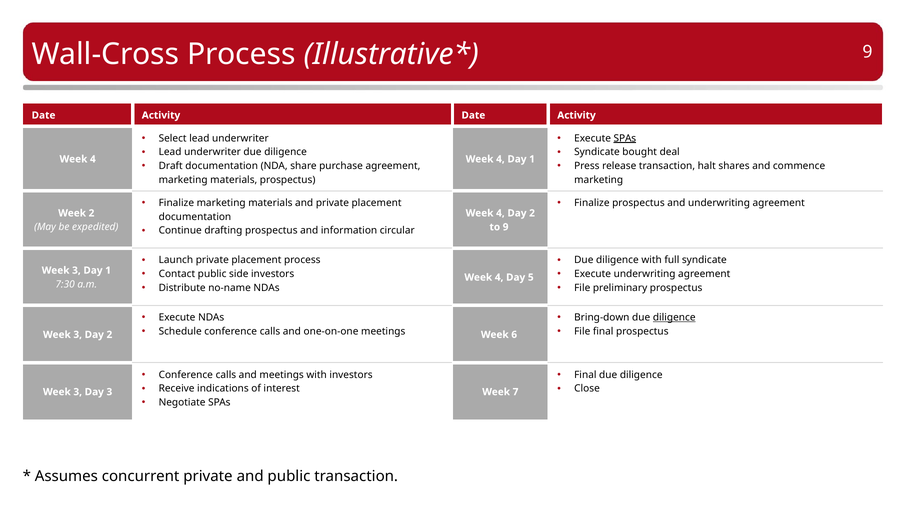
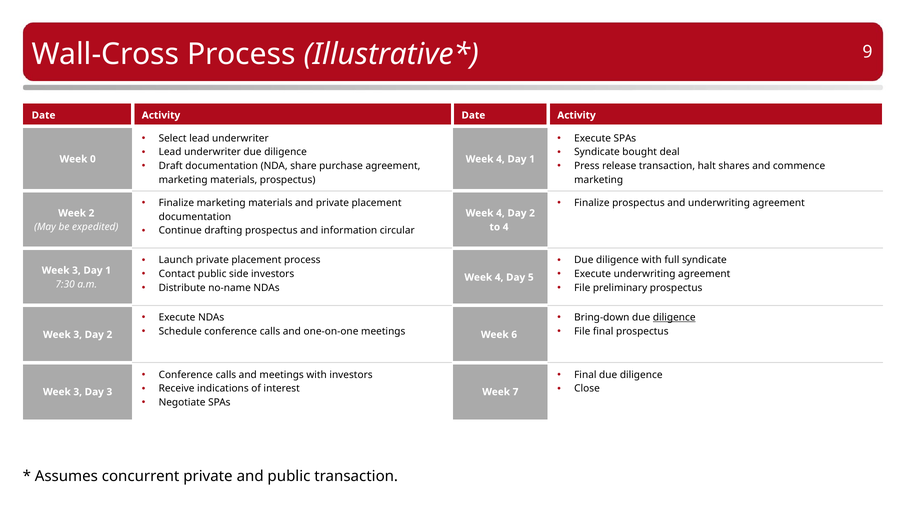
SPAs underline: present -> none (625, 138)
4: 4 -> 0 (93, 159)
to 9: 9 -> 4 (506, 227)
